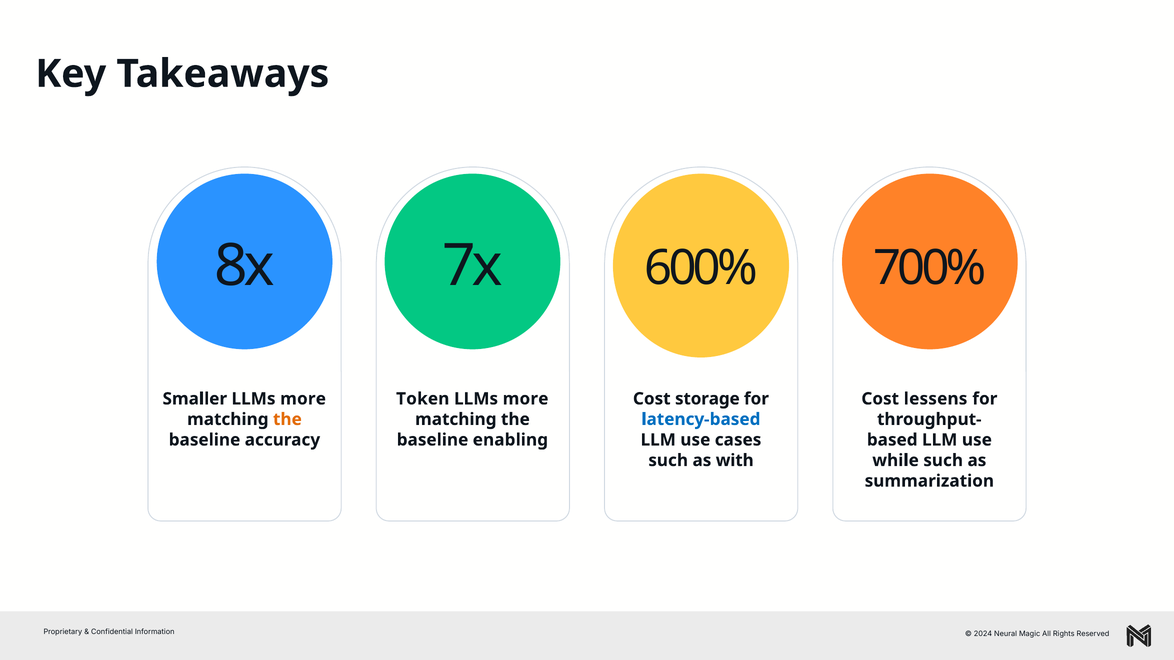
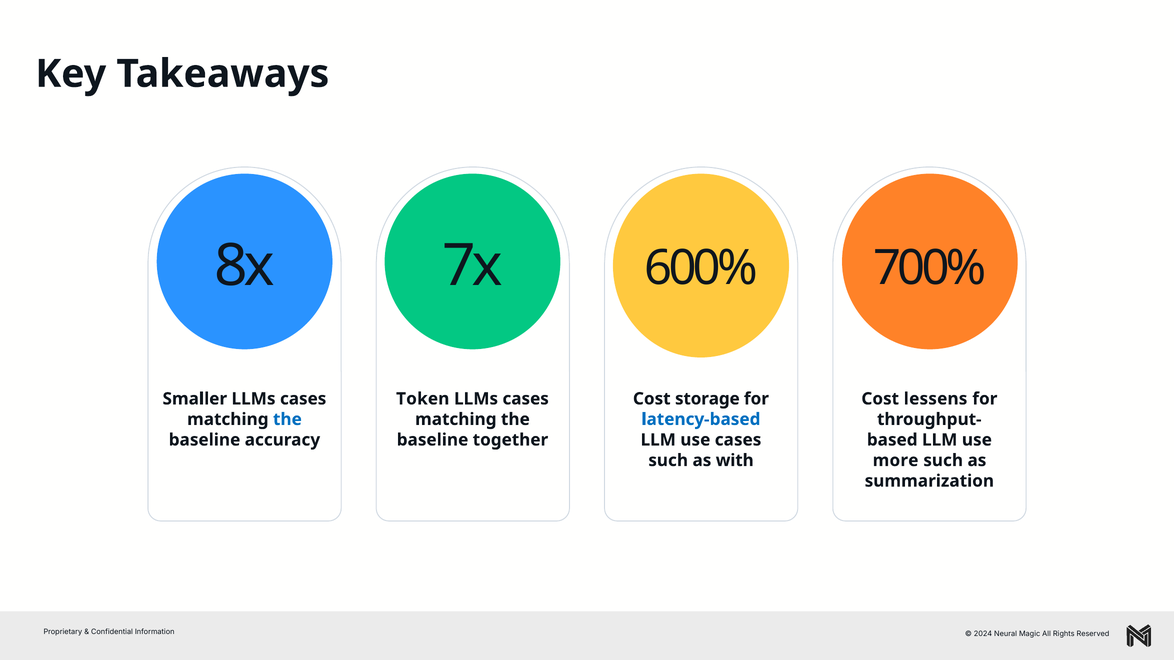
Smaller LLMs more: more -> cases (303, 399)
more: more -> cases (526, 399)
the colour: orange -> blue (287, 420)
enabling: enabling -> together (510, 440)
while: while -> more (896, 461)
